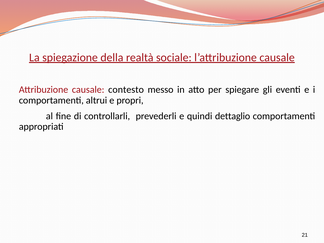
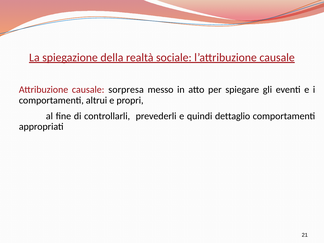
contesto: contesto -> sorpresa (126, 90)
